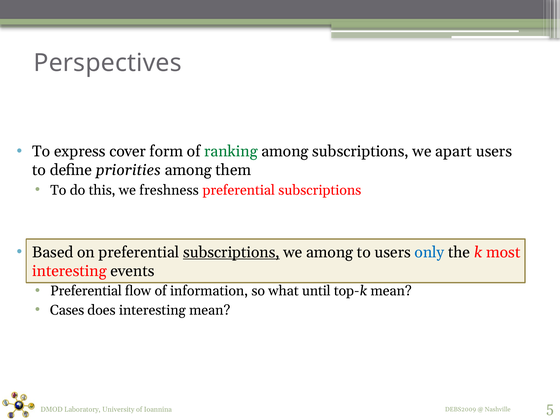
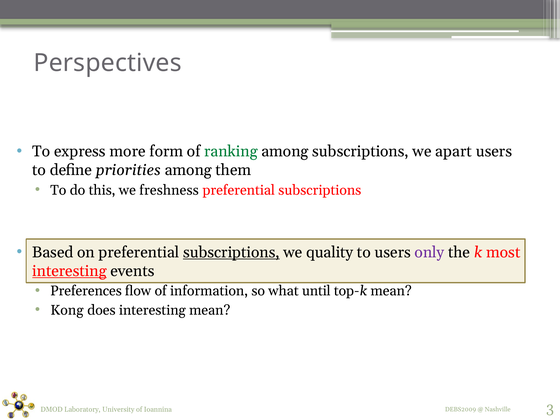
cover: cover -> more (128, 151)
we among: among -> quality (330, 252)
only colour: blue -> purple (429, 252)
interesting underline: none -> present (69, 271)
Preferential: Preferential -> Preferences (86, 291)
Cases: Cases -> Kong (67, 310)
5: 5 -> 3 (550, 408)
